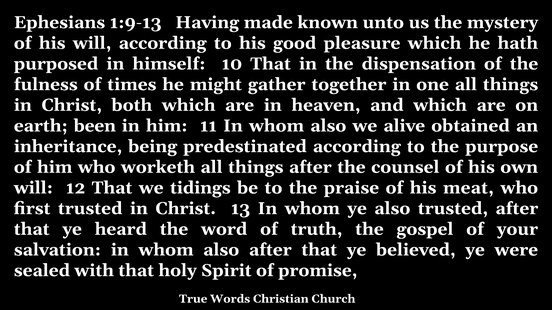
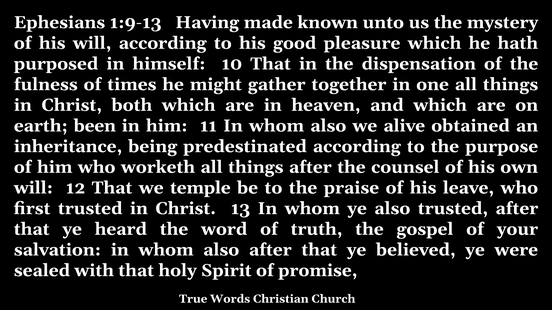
tidings: tidings -> temple (200, 188)
meat: meat -> leave (468, 188)
